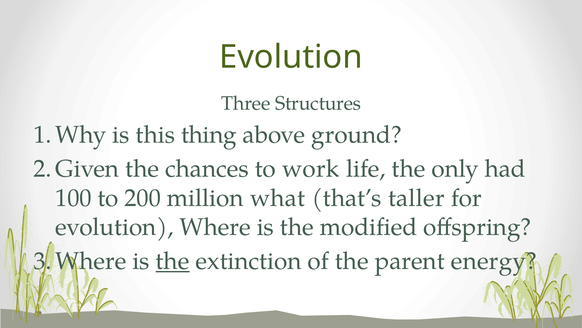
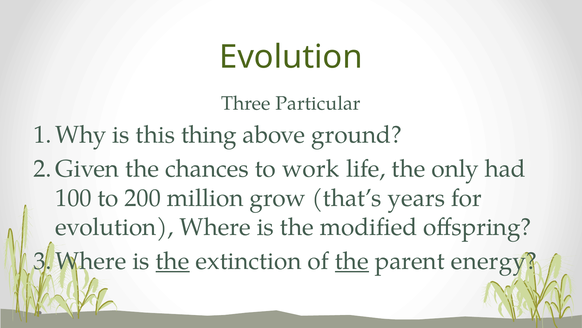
Structures: Structures -> Particular (318, 103)
what: what -> grow (278, 198)
taller: taller -> years (416, 198)
the underline: none -> present (352, 261)
